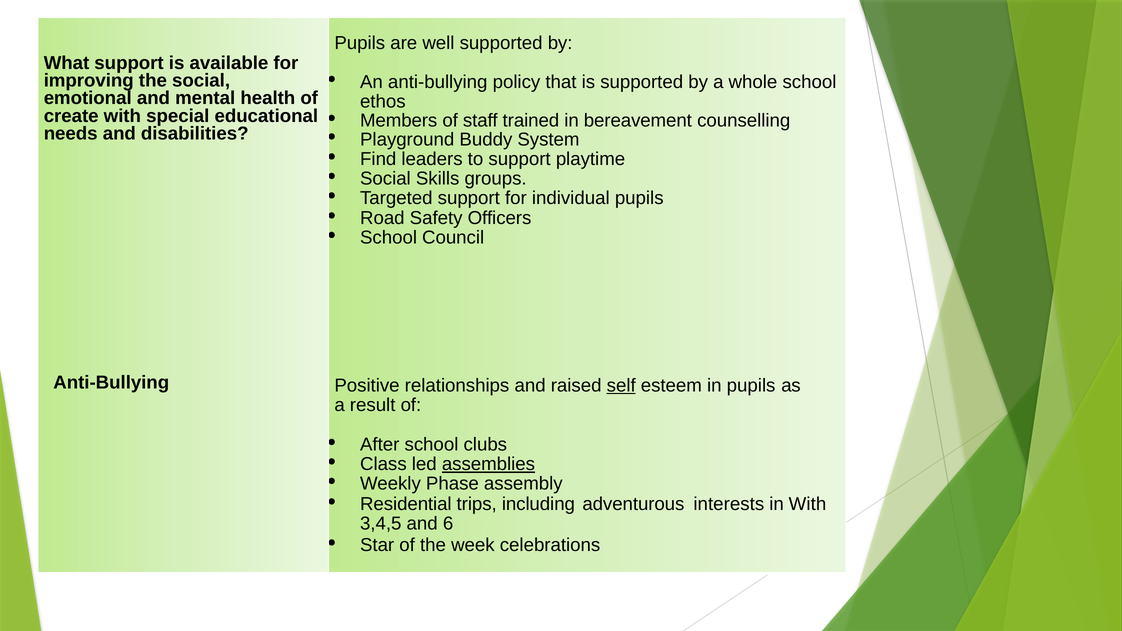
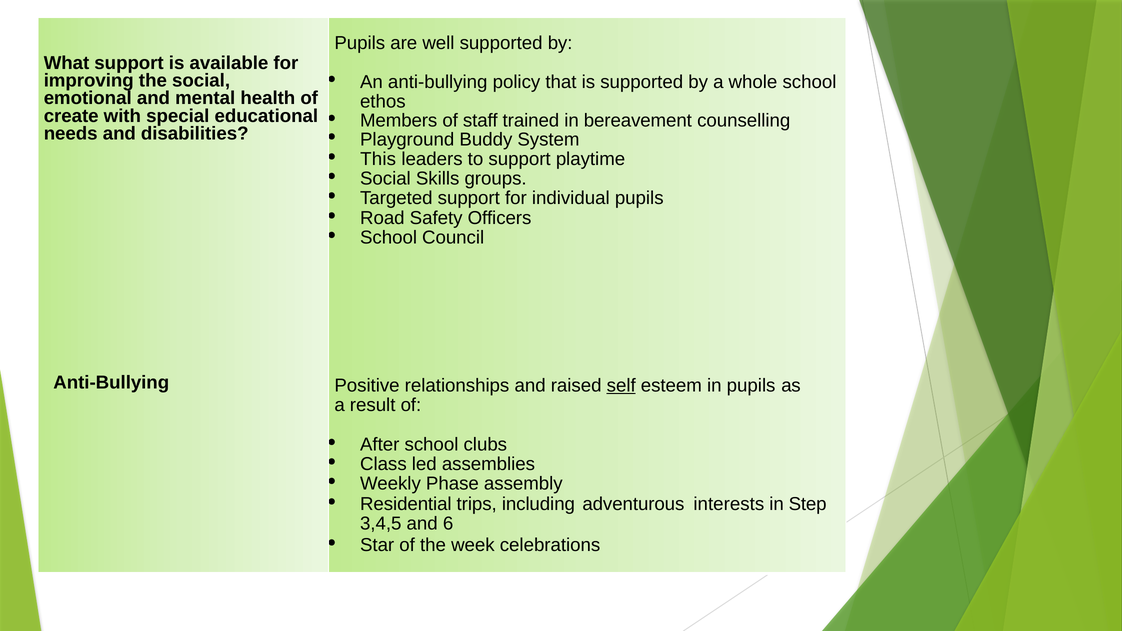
Find: Find -> This (378, 159)
assemblies underline: present -> none (488, 464)
in With: With -> Step (808, 504)
